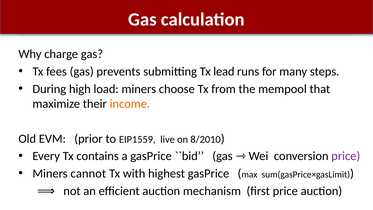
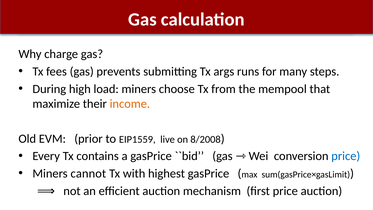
lead: lead -> args (224, 71)
8/2010: 8/2010 -> 8/2008 (206, 139)
price colour: purple -> blue (346, 156)
